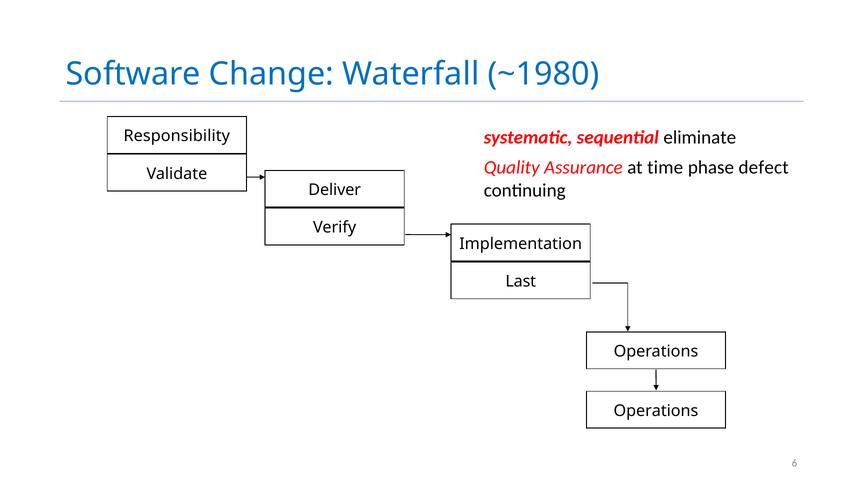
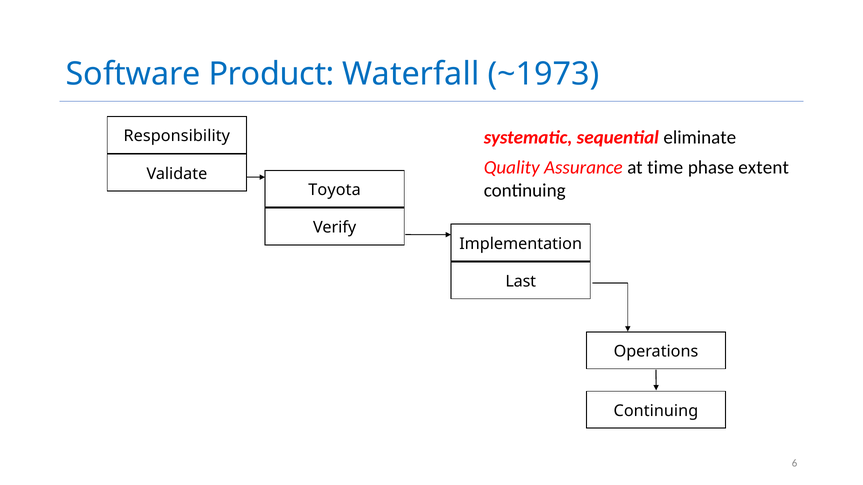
Change: Change -> Product (272, 74)
~1980: ~1980 -> ~1973 (544, 74)
defect: defect -> extent (764, 168)
Deliver: Deliver -> Toyota (335, 190)
Operations: Operations -> Continuing (656, 411)
